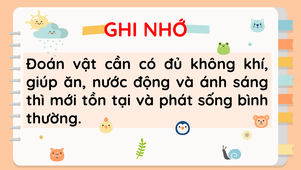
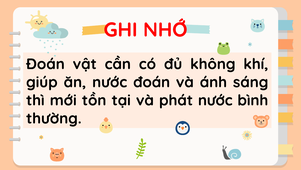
nước động: động -> đoán (152, 82)
phát sống: sống -> nước (215, 100)
